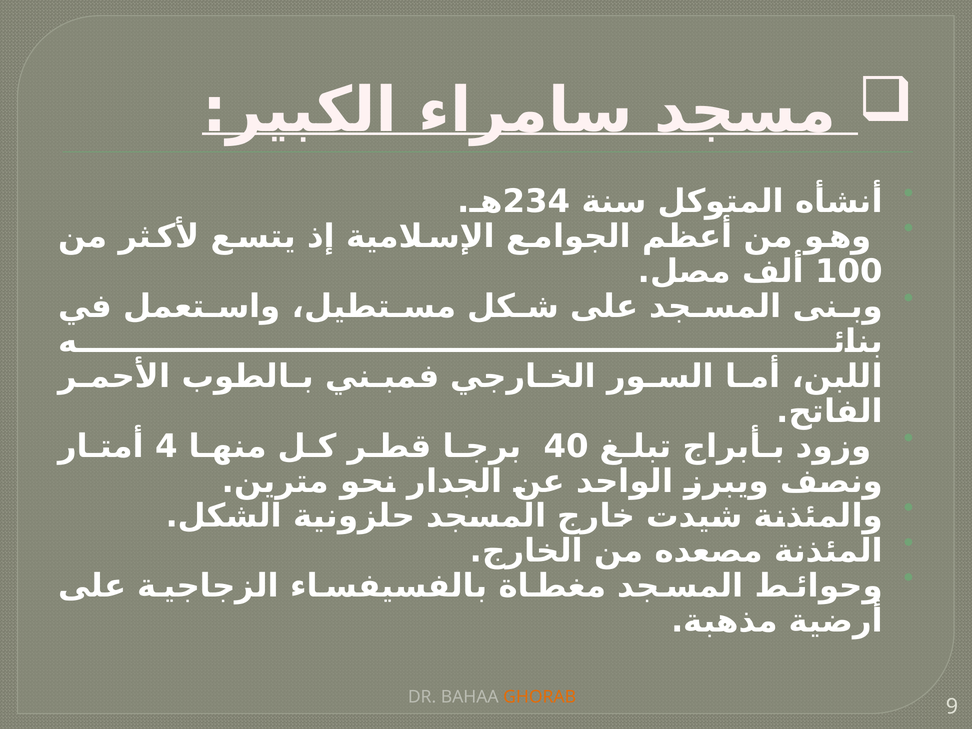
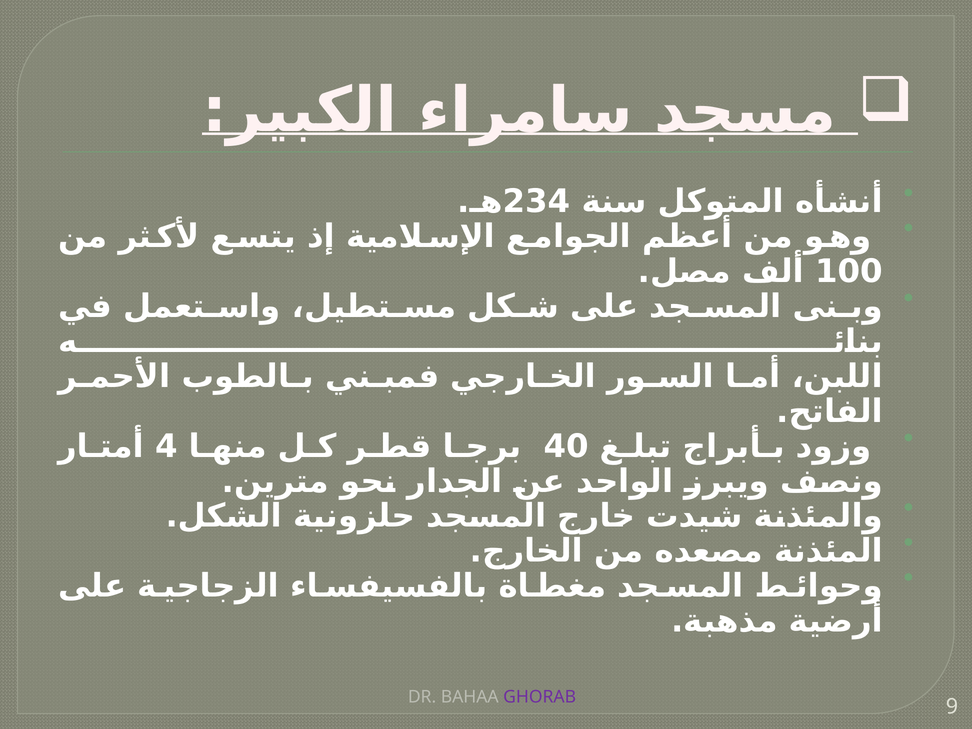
GHORAB colour: orange -> purple (540, 697)
